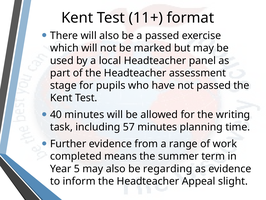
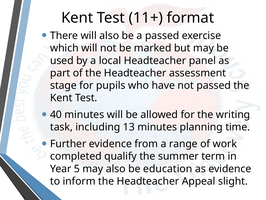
57: 57 -> 13 (129, 127)
means: means -> qualify (121, 156)
regarding: regarding -> education (168, 168)
